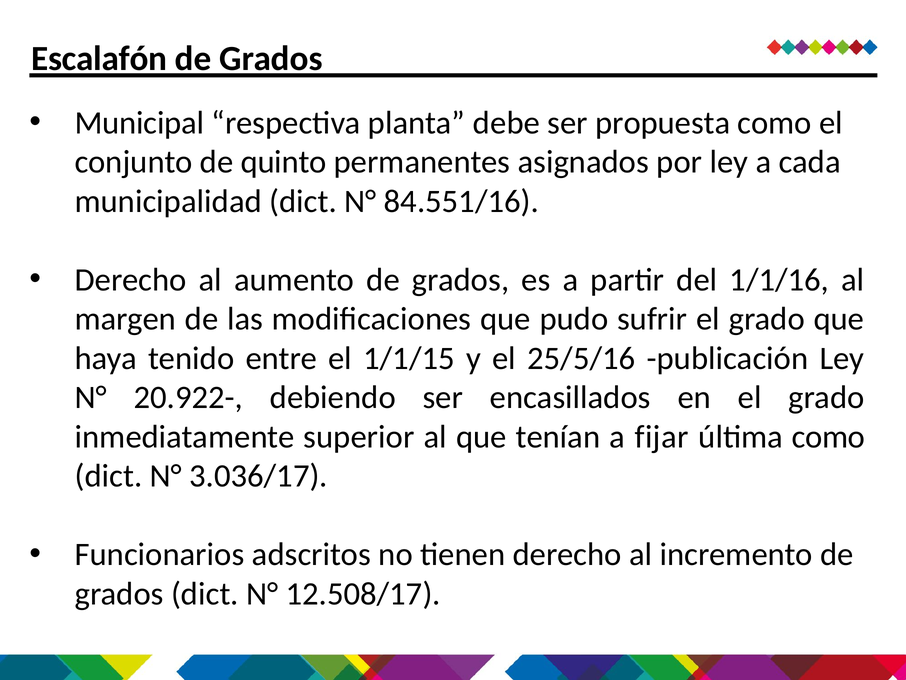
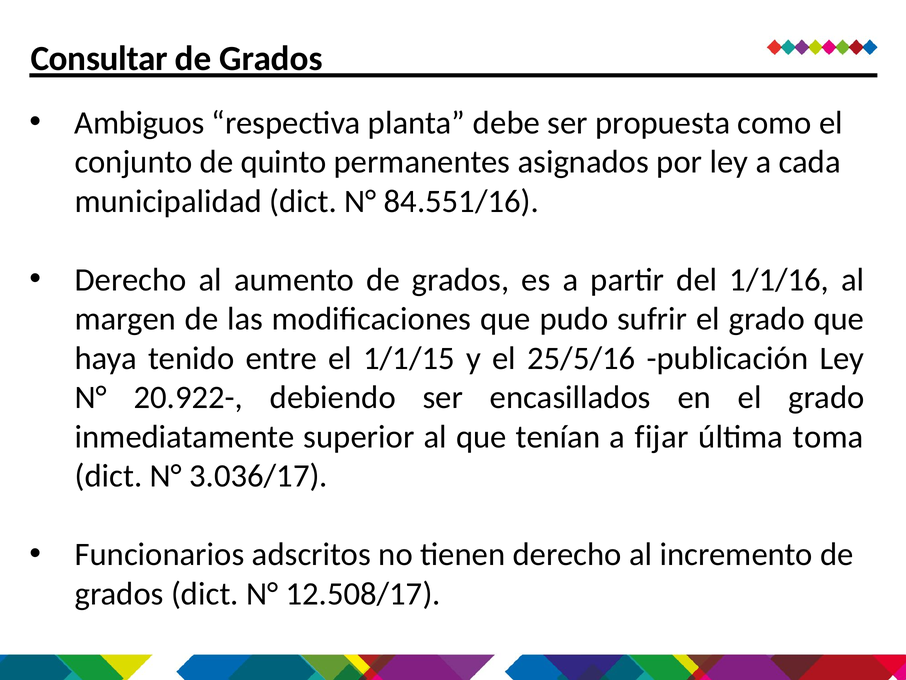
Escalafón: Escalafón -> Consultar (99, 59)
Municipal: Municipal -> Ambiguos (139, 123)
última como: como -> toma (828, 437)
